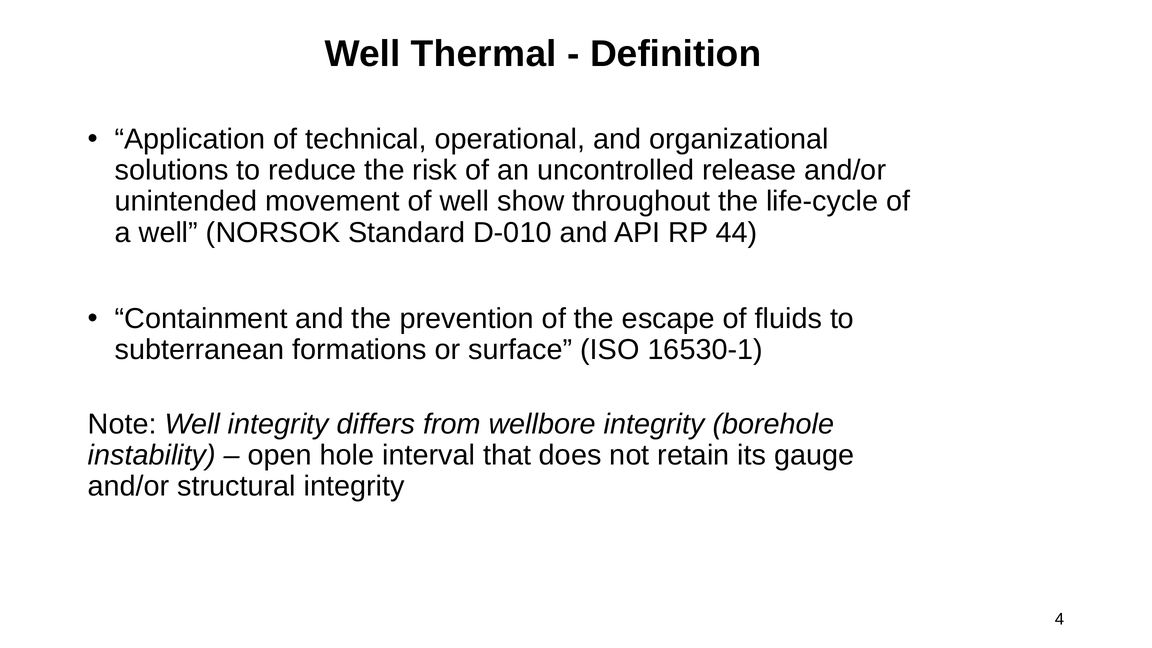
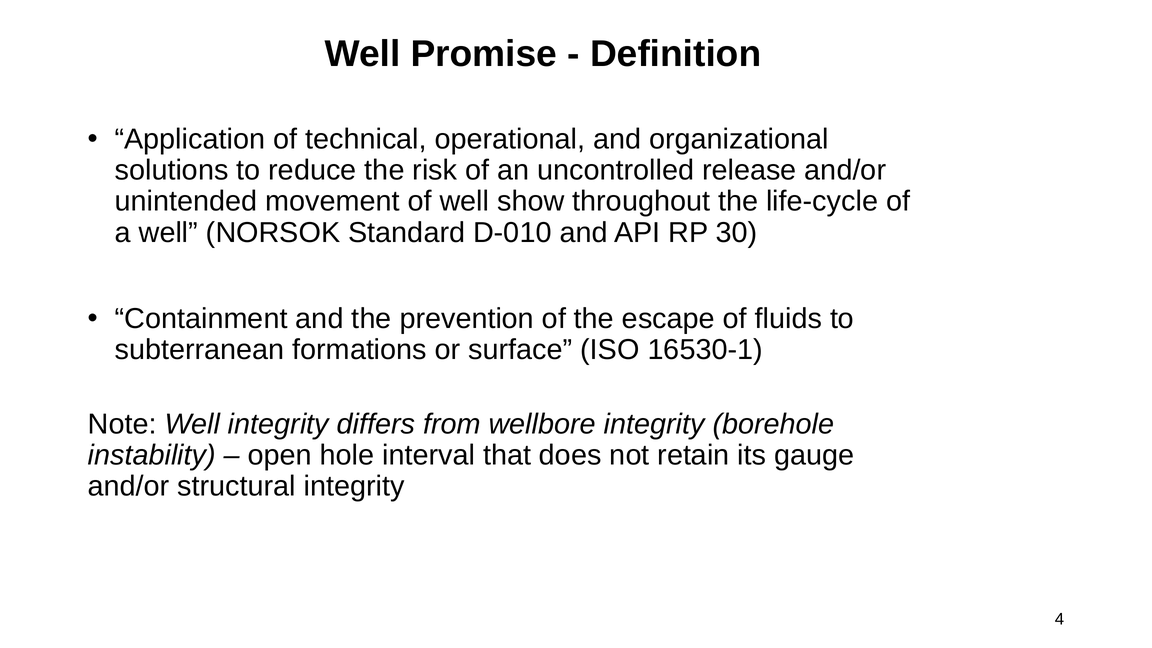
Thermal: Thermal -> Promise (484, 54)
44: 44 -> 30 (737, 233)
